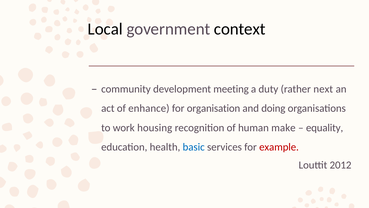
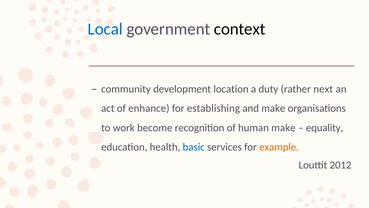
Local colour: black -> blue (105, 29)
meeting: meeting -> location (231, 89)
organisation: organisation -> establishing (213, 108)
and doing: doing -> make (273, 108)
housing: housing -> become (155, 127)
example colour: red -> orange (279, 147)
